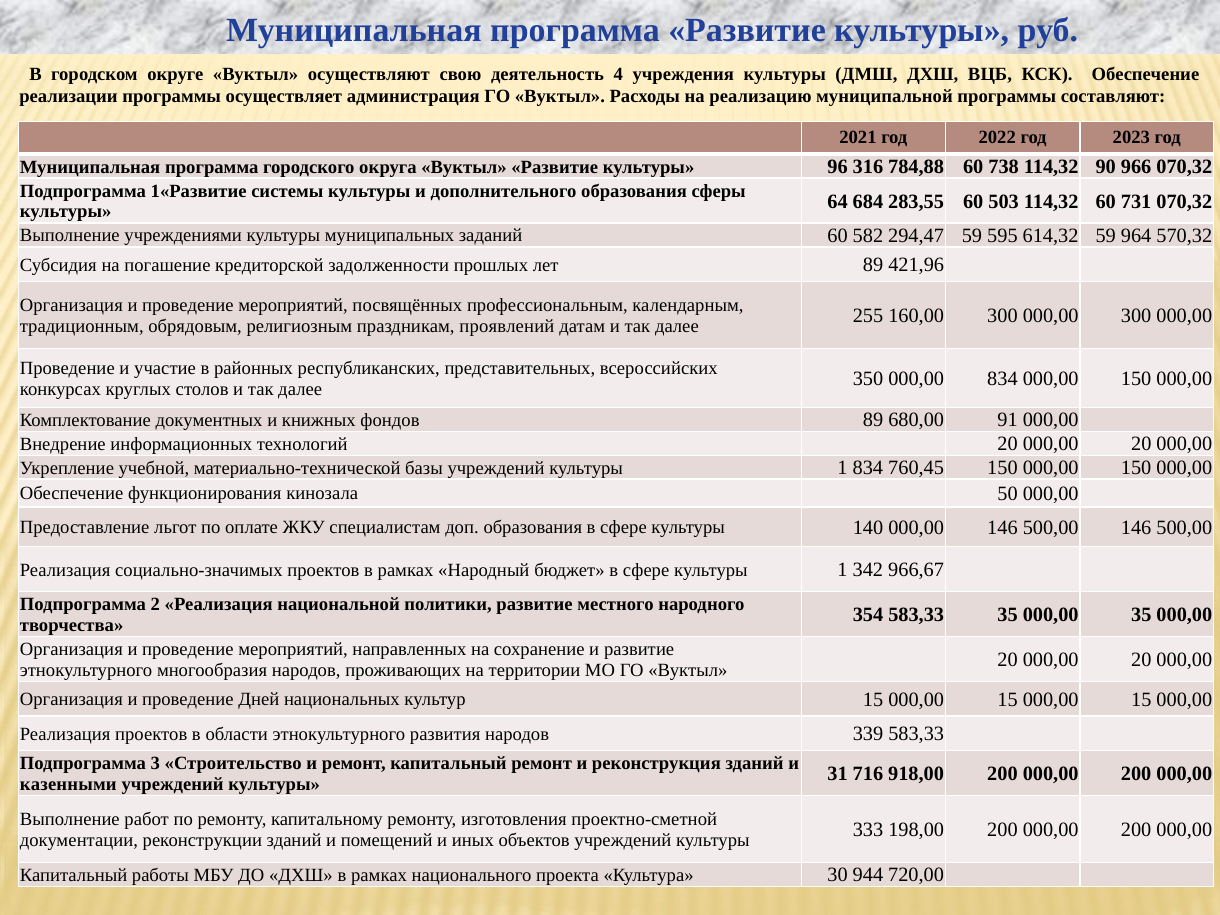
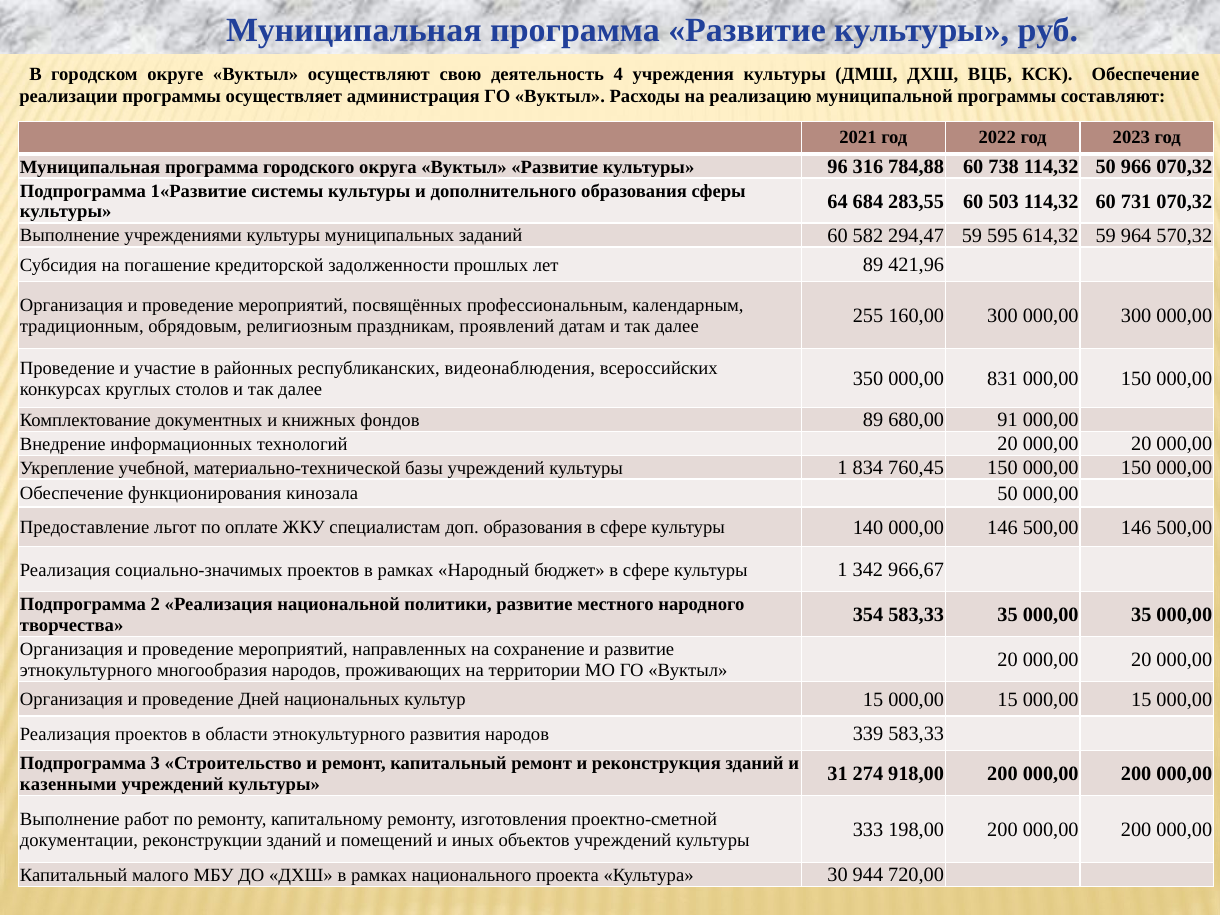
114,32 90: 90 -> 50 (1106, 167)
представительных: представительных -> видеонаблюдения (520, 368)
000,00 834: 834 -> 831 (1002, 379)
716: 716 -> 274 (868, 774)
работы: работы -> малого (160, 875)
